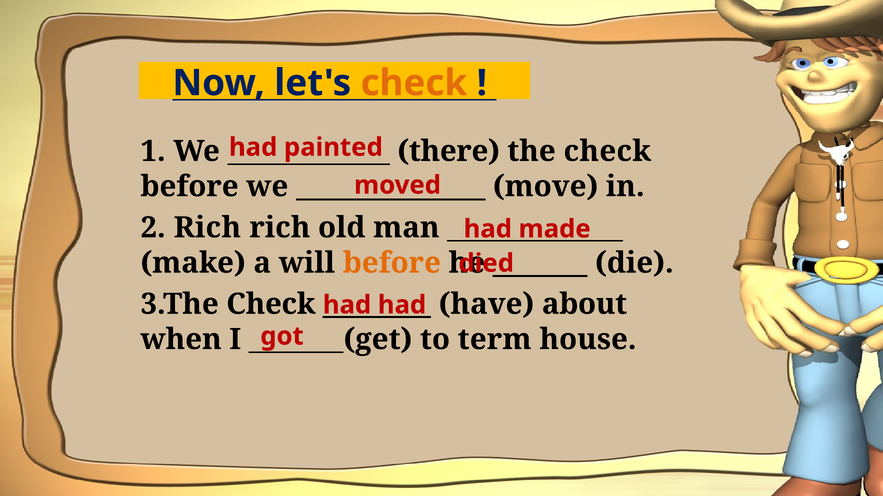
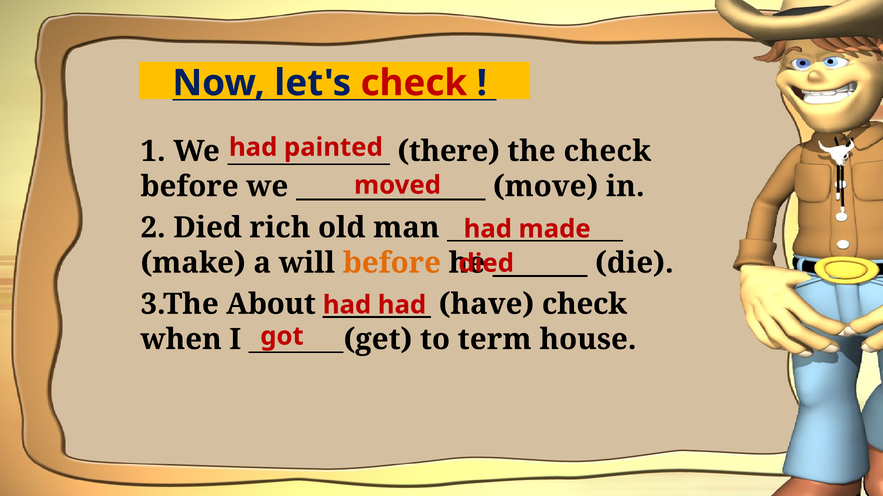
check colour: orange -> red (414, 83)
2 Rich: Rich -> Died (208, 228)
3.The Check: Check -> About (271, 305)
have about: about -> check (584, 305)
